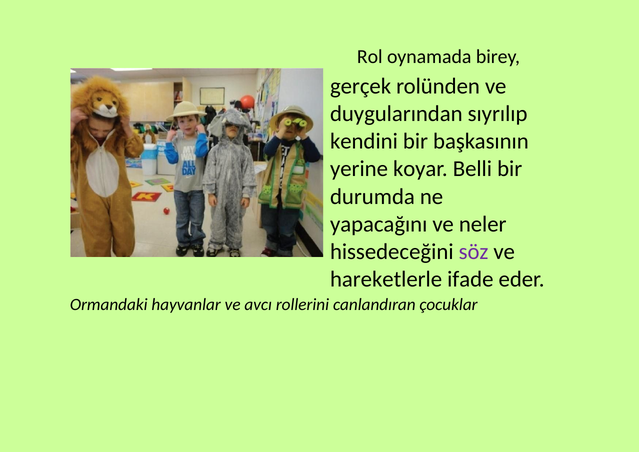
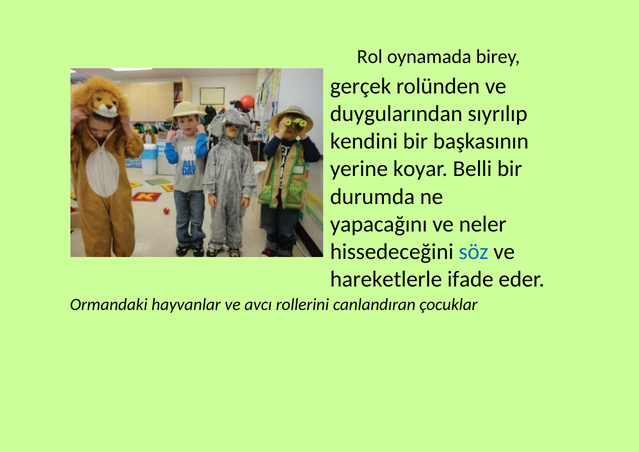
söz colour: purple -> blue (474, 252)
